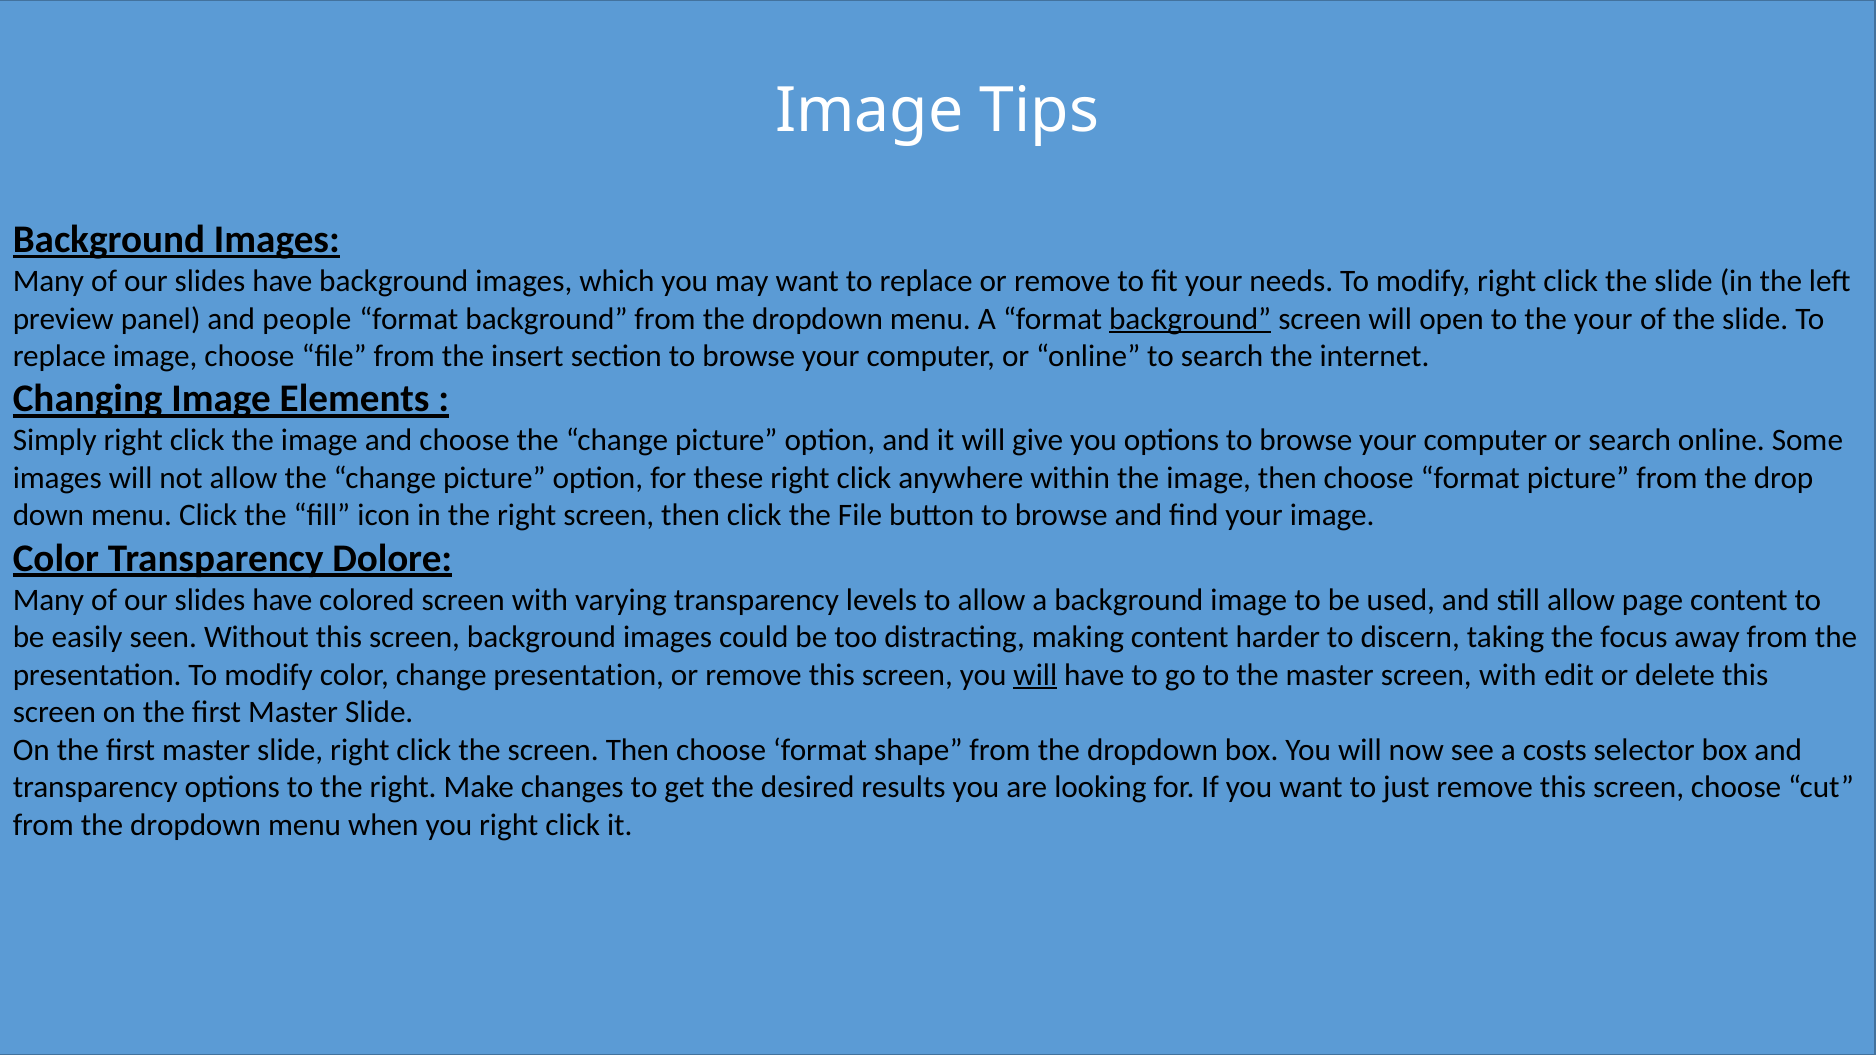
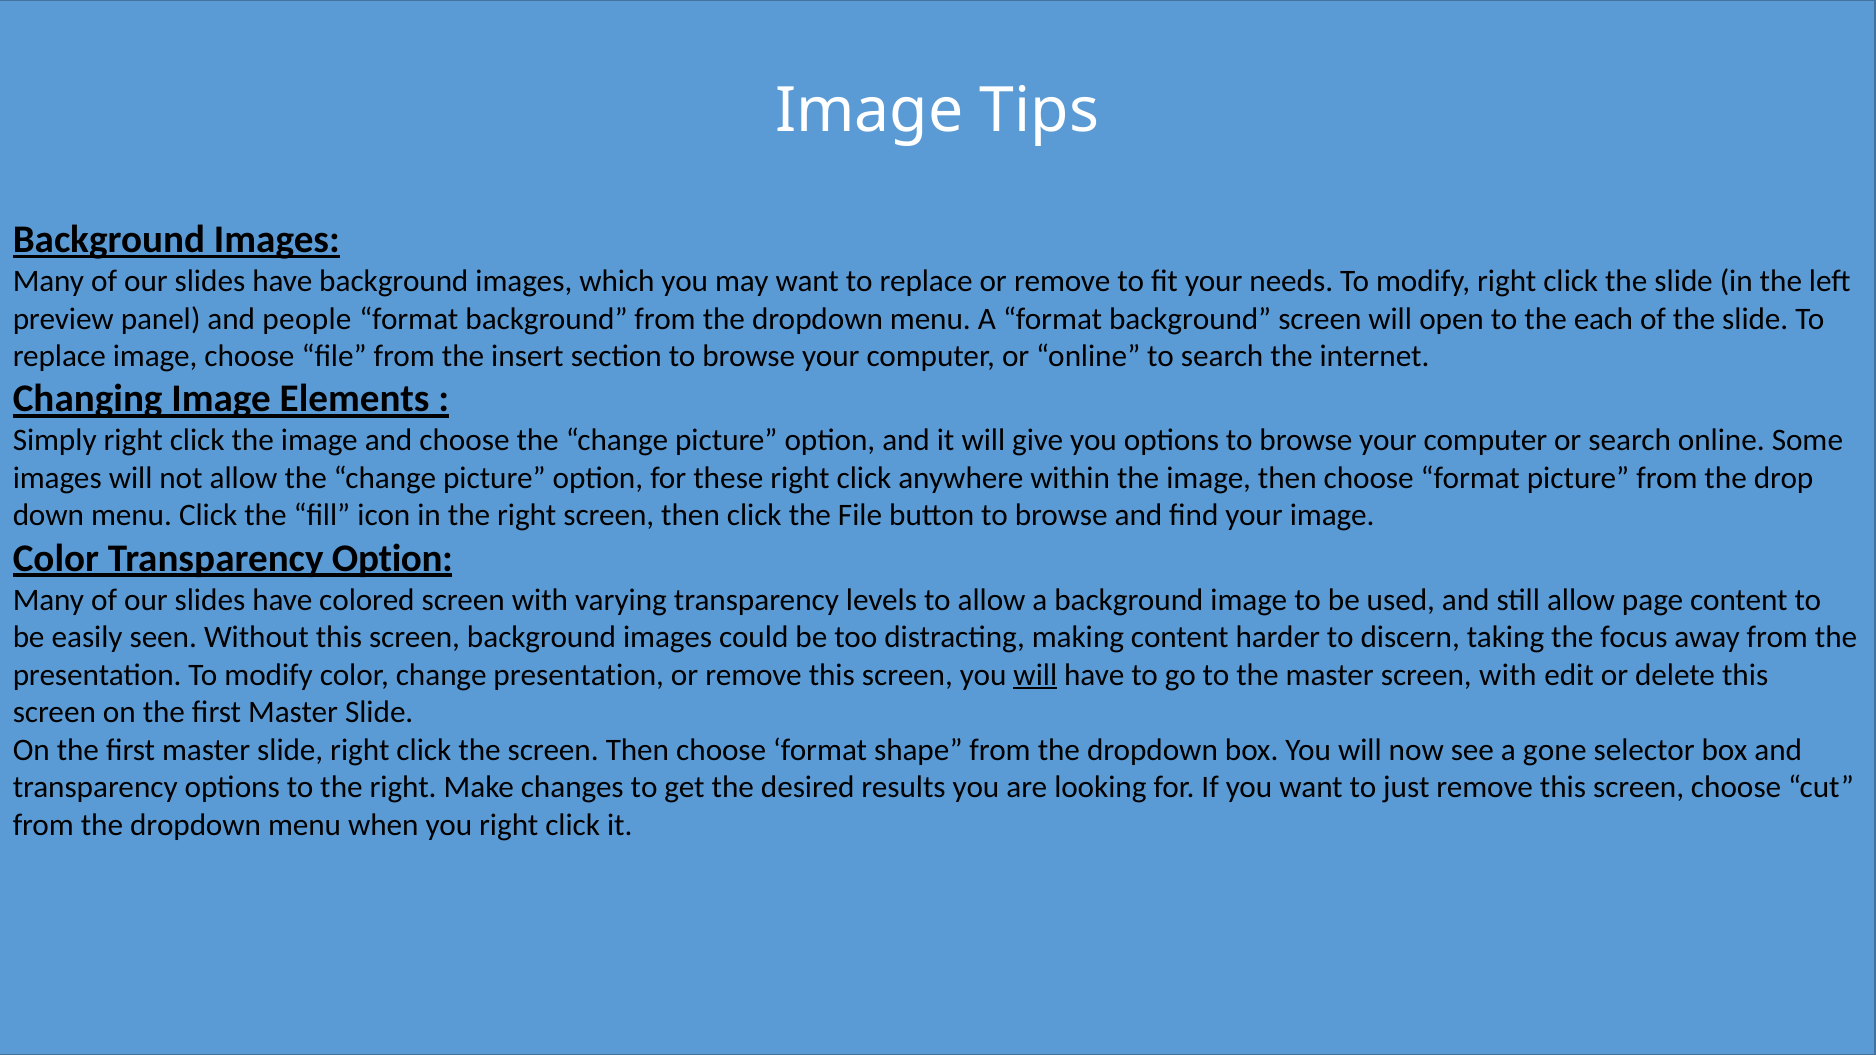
background underline: present -> none (1190, 319)
the your: your -> each (1603, 319)
Transparency Dolore: Dolore -> Option (392, 558)
costs: costs -> gone (1555, 750)
